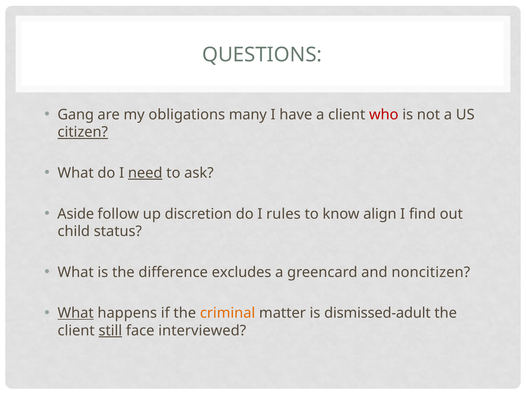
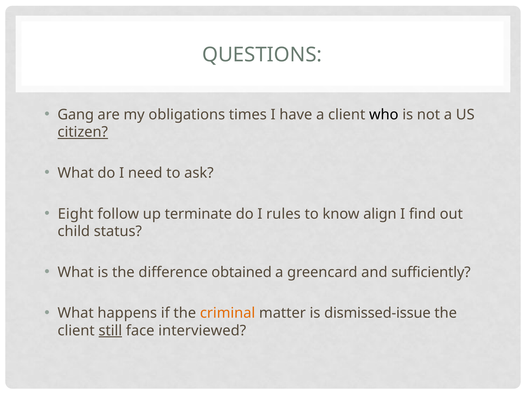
many: many -> times (248, 115)
who colour: red -> black (384, 115)
need underline: present -> none (145, 173)
Aside: Aside -> Eight (76, 214)
discretion: discretion -> terminate (198, 214)
excludes: excludes -> obtained (242, 273)
noncitizen: noncitizen -> sufficiently (431, 273)
What underline: present -> none (76, 314)
dismissed-adult: dismissed-adult -> dismissed-issue (377, 314)
